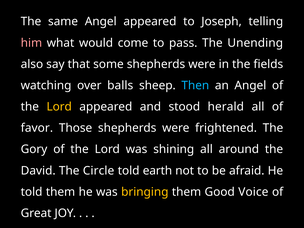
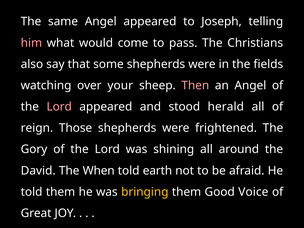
Unending: Unending -> Christians (255, 43)
balls: balls -> your (120, 85)
Then colour: light blue -> pink (195, 85)
Lord colour: yellow -> pink (59, 107)
favor: favor -> reign (37, 128)
Circle: Circle -> When (99, 171)
